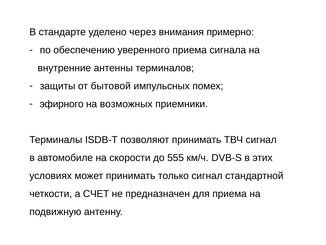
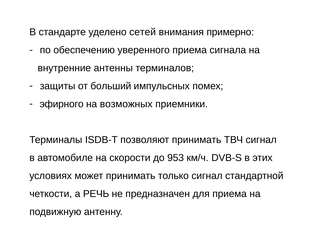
через: через -> сетей (143, 32)
бытовой: бытовой -> больший (111, 86)
555: 555 -> 953 (176, 158)
СЧЕТ: СЧЕТ -> РЕЧЬ (96, 193)
